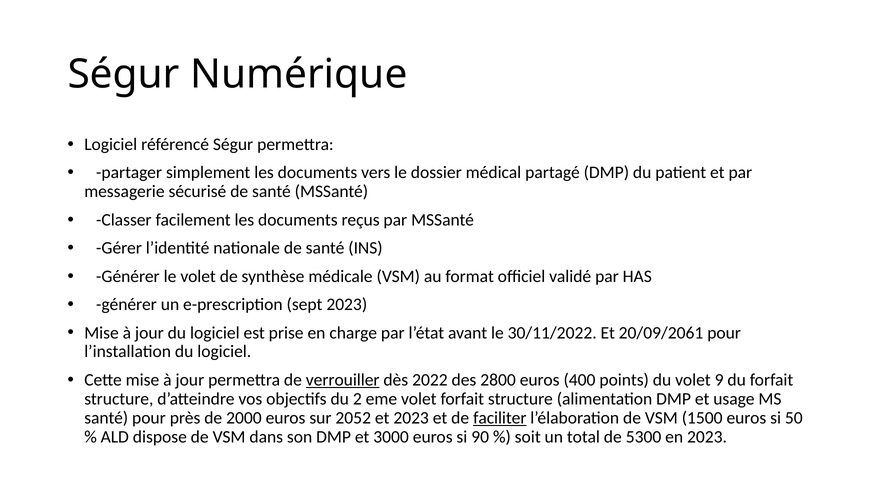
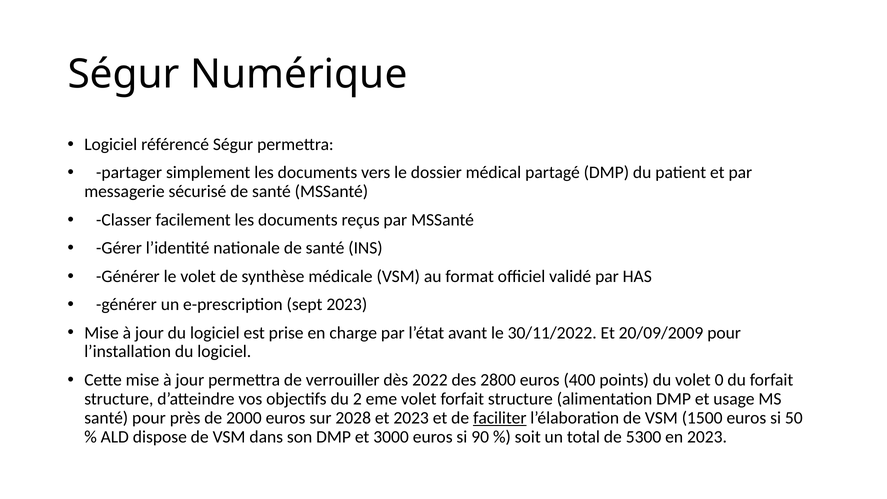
20/09/2061: 20/09/2061 -> 20/09/2009 (661, 333)
verrouiller underline: present -> none (343, 380)
9: 9 -> 0 (719, 380)
2052: 2052 -> 2028 (353, 418)
